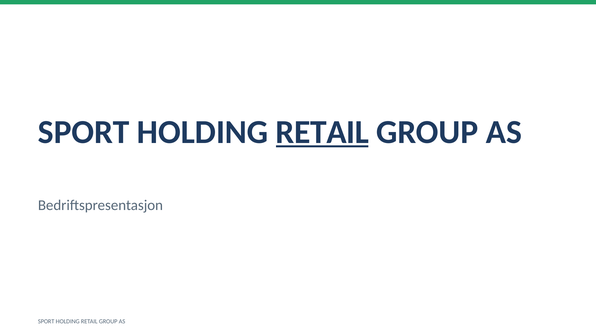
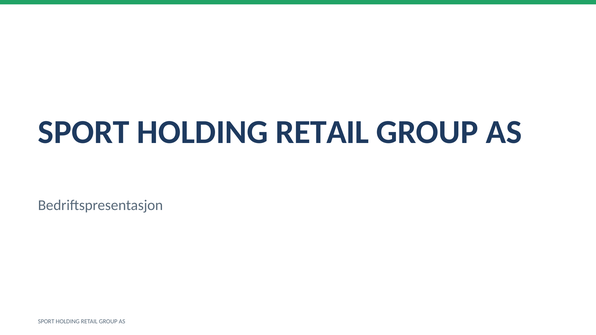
RETAIL underline: present -> none (322, 132)
